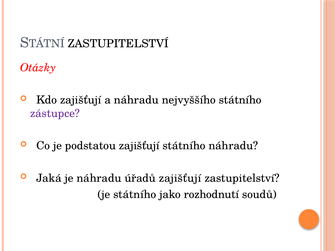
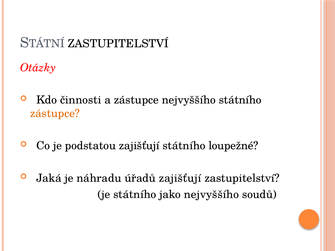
Kdo zajišťují: zajišťují -> činnosti (81, 100)
a náhradu: náhradu -> zástupce (136, 100)
zástupce colour: purple -> orange (55, 114)
státního náhradu: náhradu -> loupežné (233, 146)
jako rozhodnutí: rozhodnutí -> nejvyššího (211, 195)
